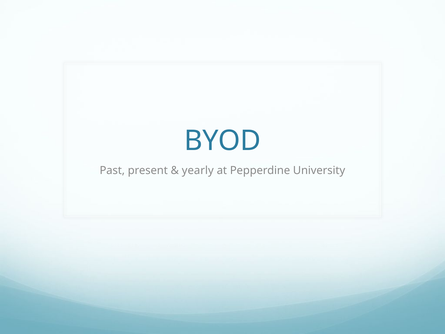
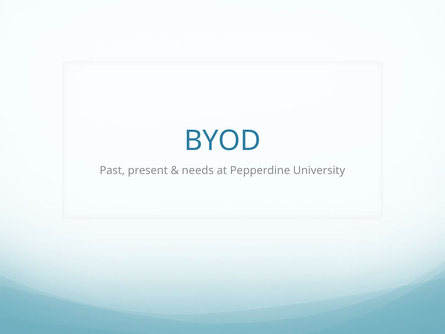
yearly: yearly -> needs (198, 170)
